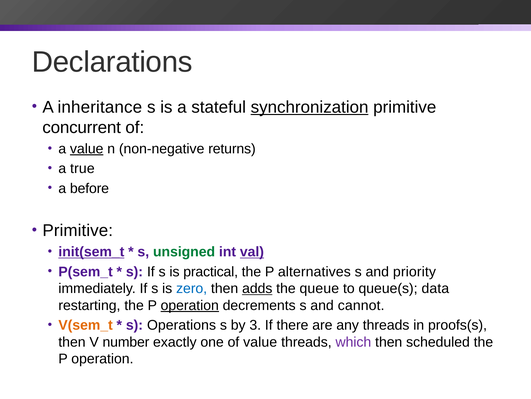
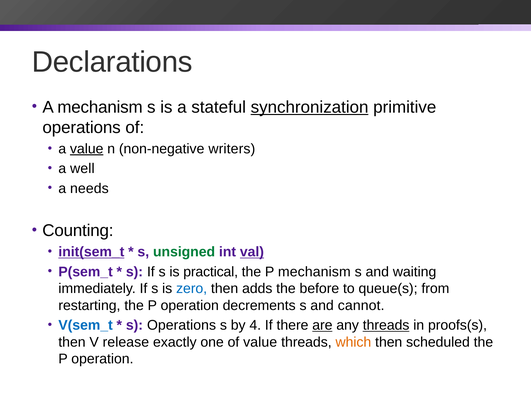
A inheritance: inheritance -> mechanism (100, 107)
concurrent: concurrent -> operations (82, 127)
returns: returns -> writers (232, 149)
true: true -> well (82, 168)
before: before -> needs (89, 188)
Primitive: Primitive -> Counting (78, 230)
P alternatives: alternatives -> mechanism (314, 271)
priority: priority -> waiting (415, 271)
adds underline: present -> none (257, 288)
queue: queue -> before (319, 288)
data: data -> from (435, 288)
operation underline: present -> none (190, 305)
V(sem_t colour: orange -> blue (86, 325)
3: 3 -> 4 (255, 325)
are underline: none -> present (322, 325)
threads underline: none -> present (386, 325)
number: number -> release (126, 341)
which colour: purple -> orange (353, 341)
